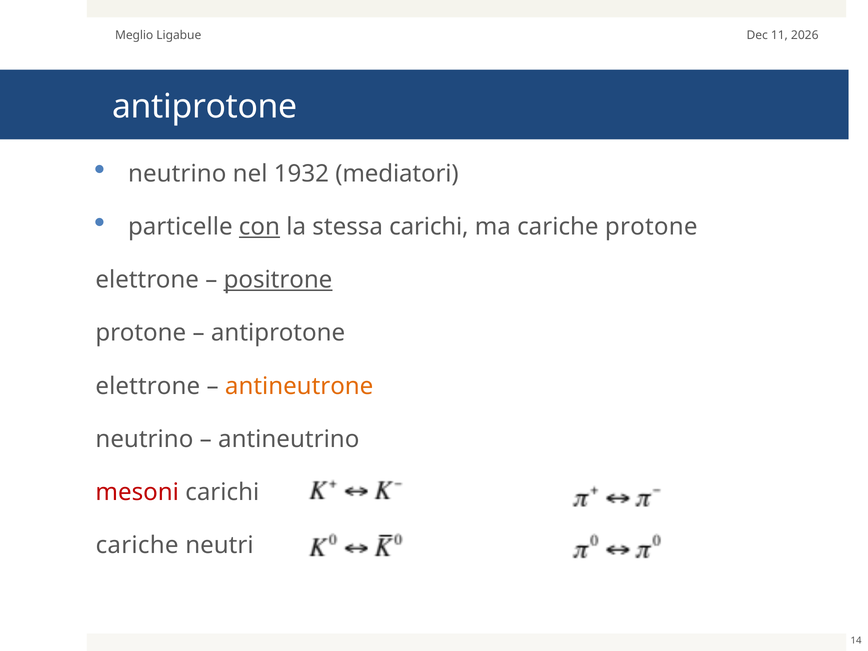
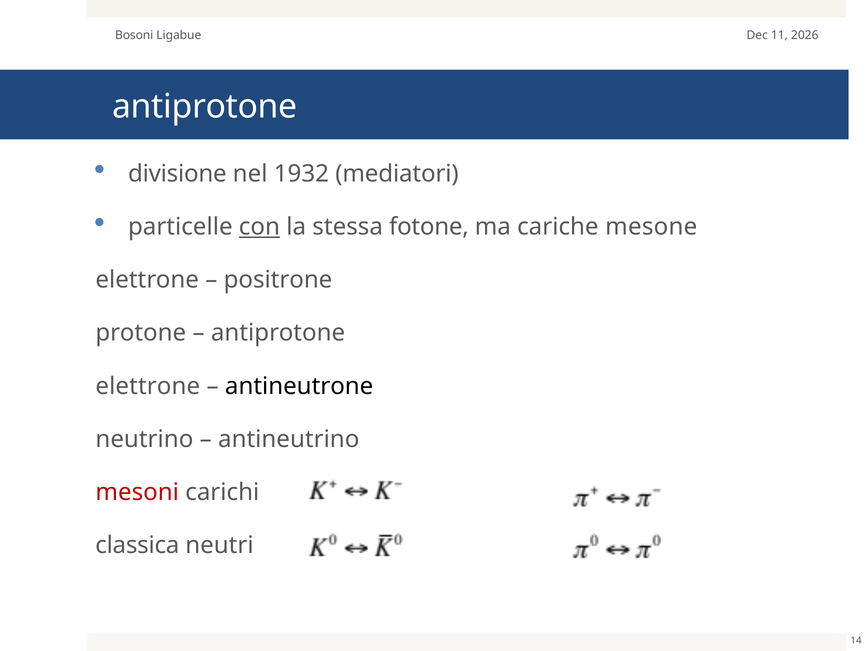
Meglio: Meglio -> Bosoni (134, 35)
neutrino: neutrino -> divisione (177, 174)
stessa carichi: carichi -> fotone (429, 227)
cariche protone: protone -> mesone (651, 227)
positrone underline: present -> none (278, 280)
antineutrone colour: orange -> black (299, 386)
cariche: cariche -> classica (137, 545)
